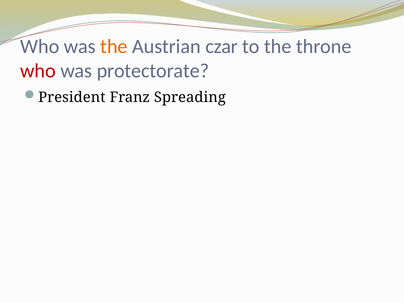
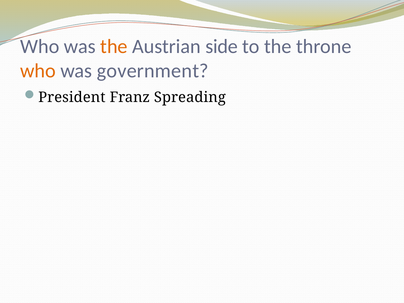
czar: czar -> side (222, 47)
who colour: red -> orange (38, 71)
protectorate: protectorate -> government (153, 71)
